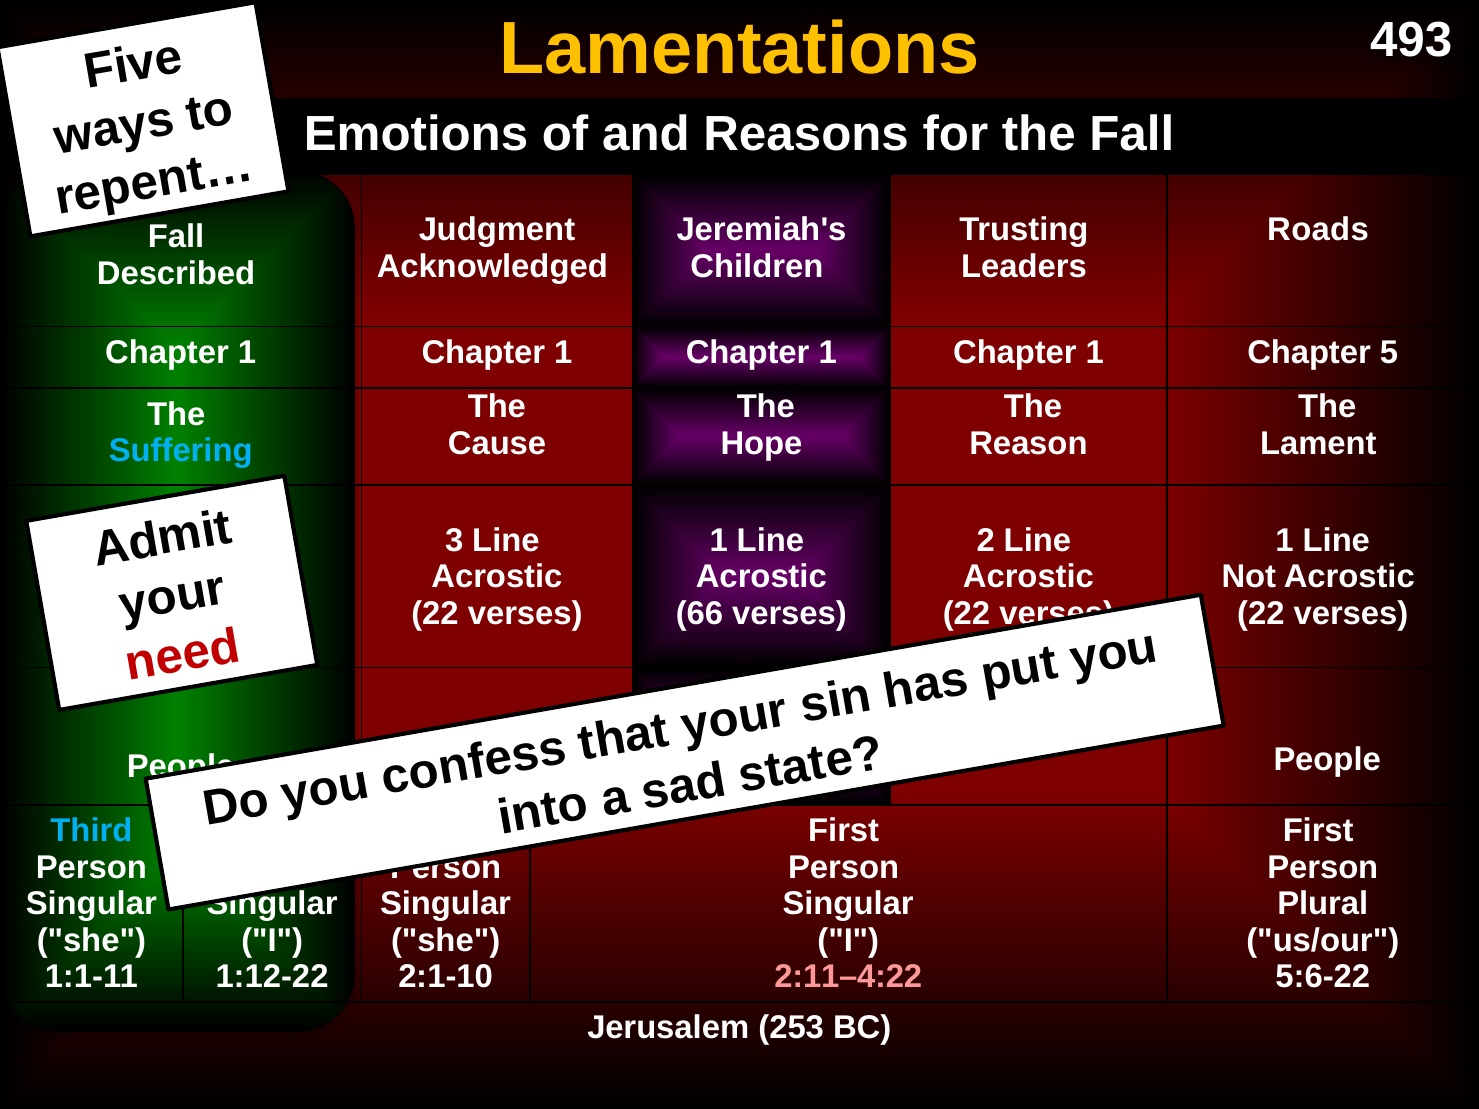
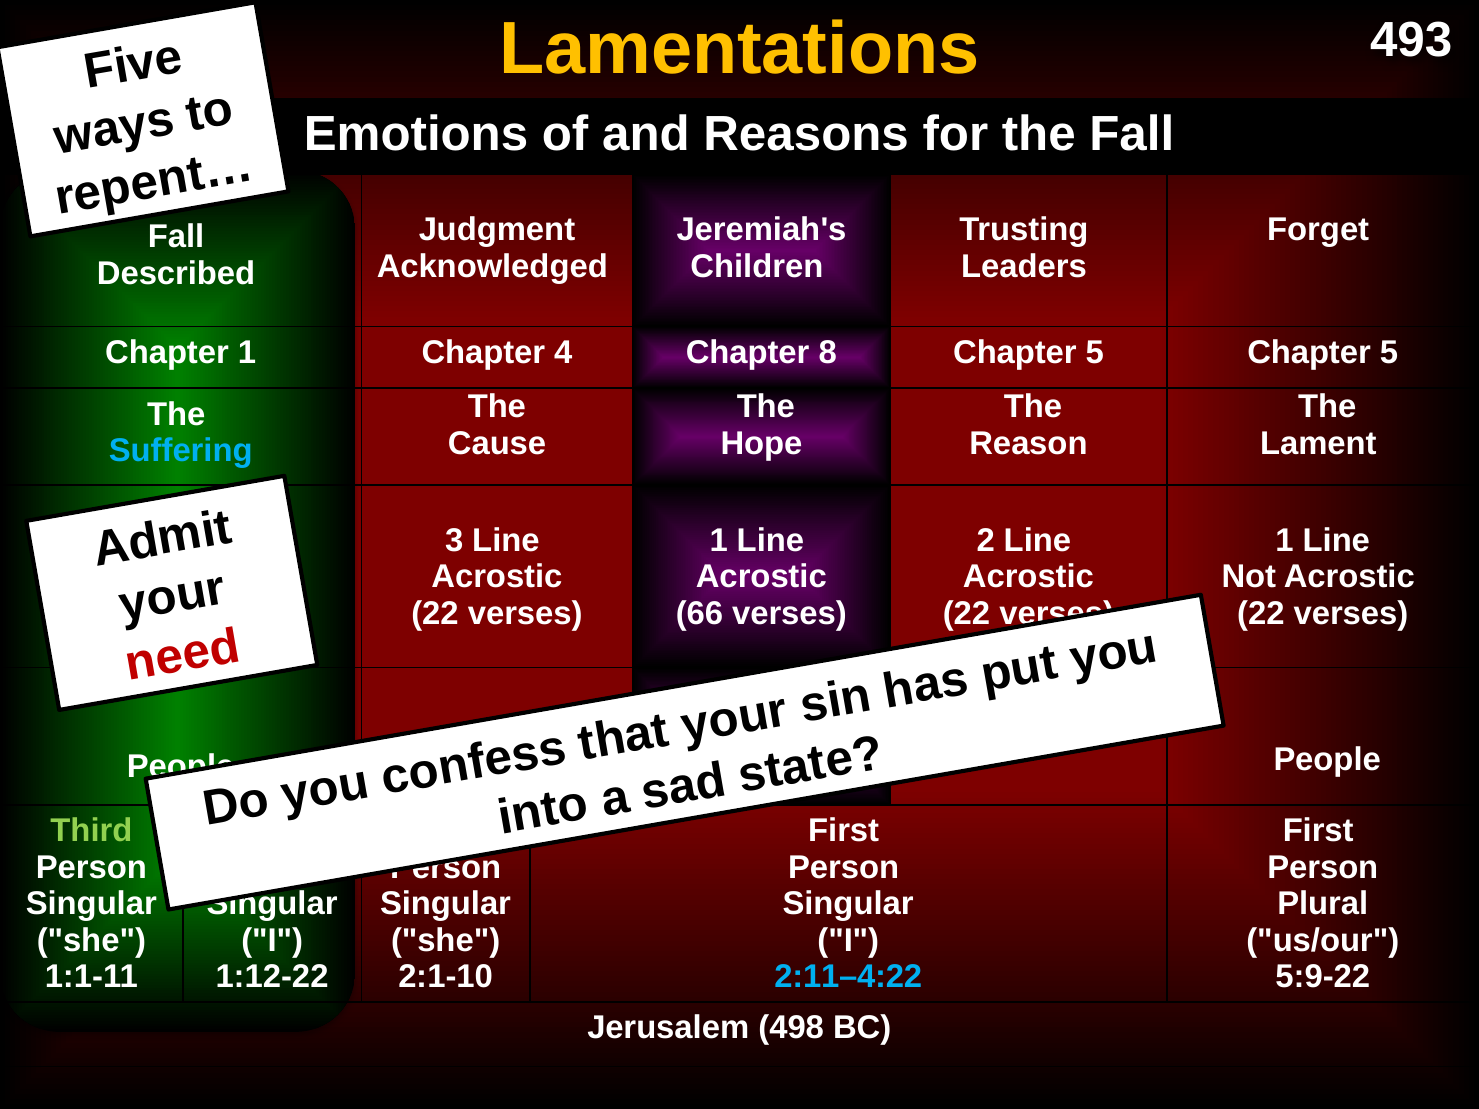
Roads: Roads -> Forget (1318, 230)
1: 1 -> 4 (563, 353)
1: 1 -> 8 (828, 353)
1: 1 -> 5 (1095, 353)
Third colour: light blue -> light green (91, 831)
2:11–4:22 colour: pink -> light blue (848, 977)
5:6-22: 5:6-22 -> 5:9-22 (1323, 977)
253: 253 -> 498 (791, 1028)
